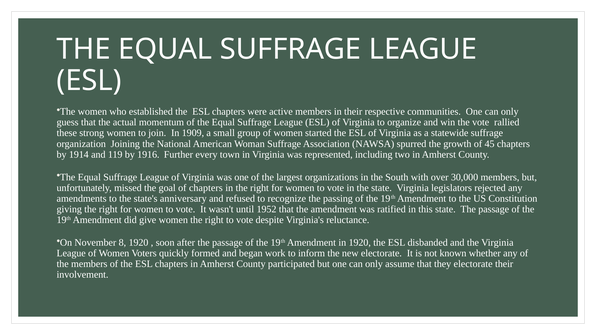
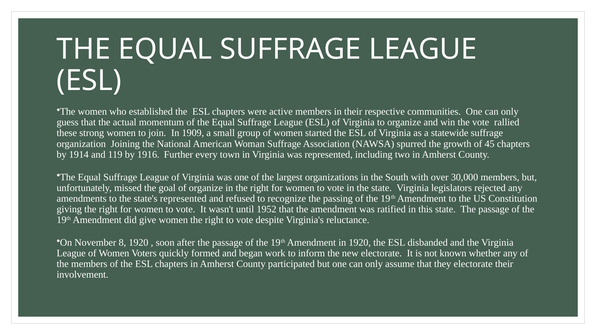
of chapters: chapters -> organize (206, 188)
state's anniversary: anniversary -> represented (183, 199)
